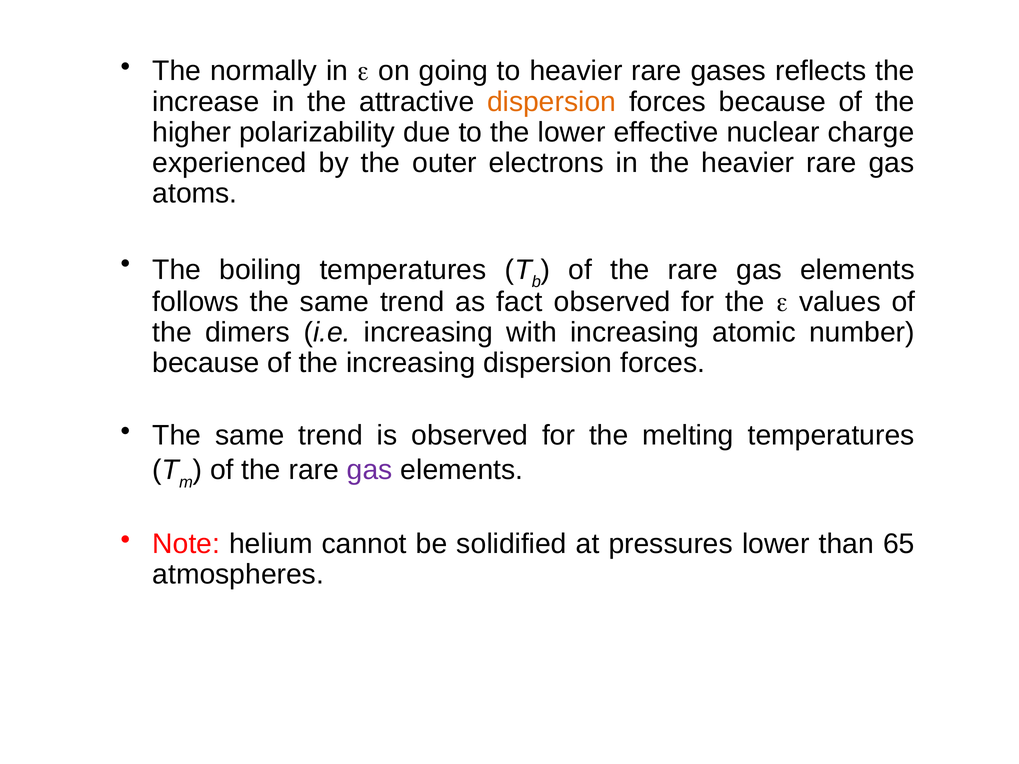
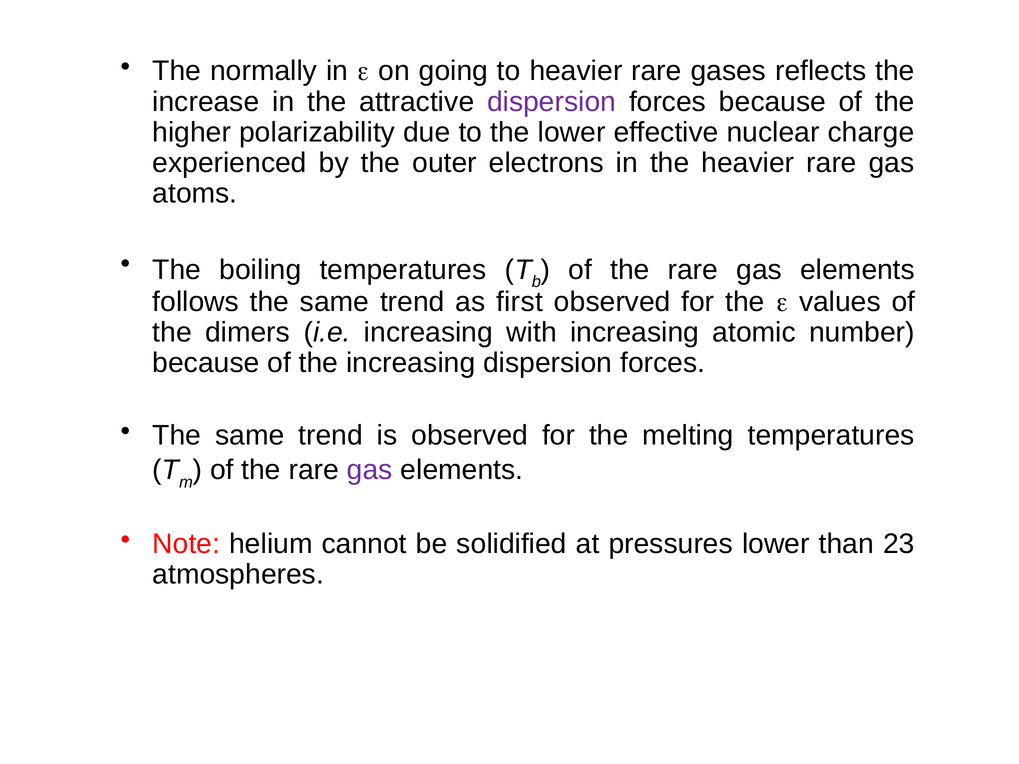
dispersion colour: orange -> purple (552, 102)
fact: fact -> first (520, 302)
65: 65 -> 23 (899, 544)
